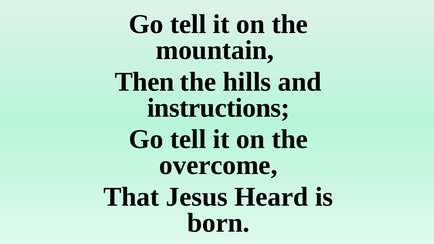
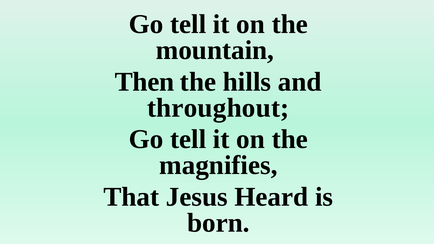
instructions: instructions -> throughout (218, 108)
overcome: overcome -> magnifies (218, 165)
